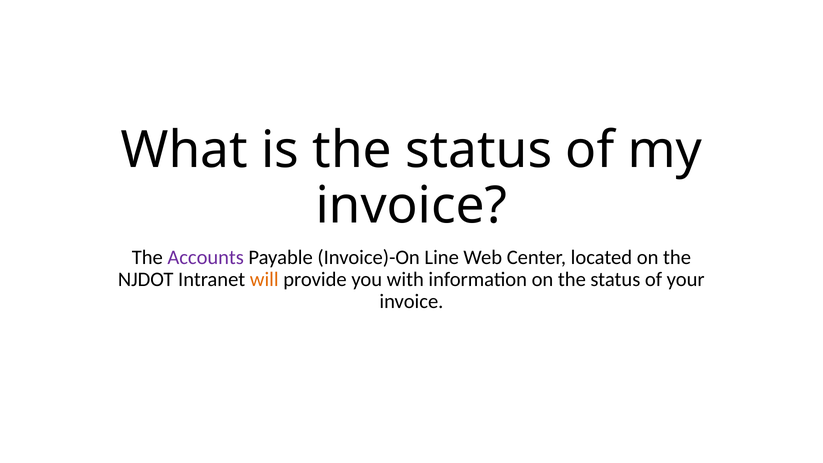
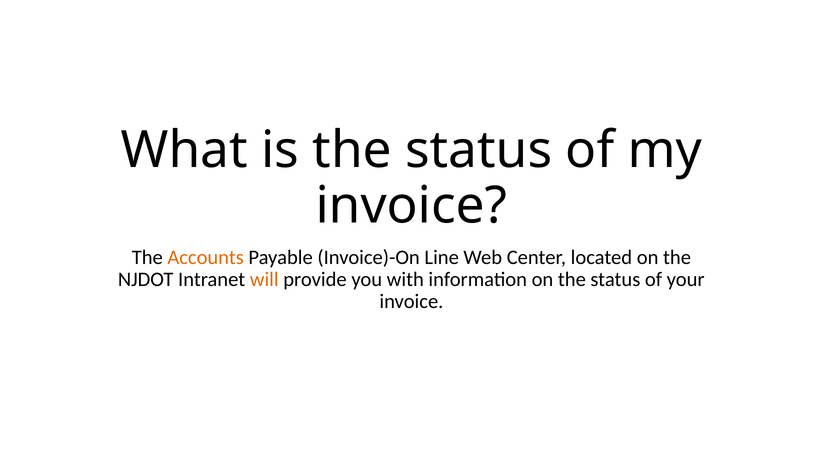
Accounts colour: purple -> orange (206, 257)
